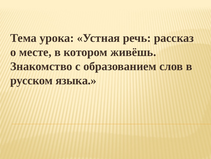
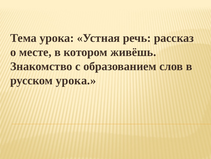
русском языка: языка -> урока (76, 80)
